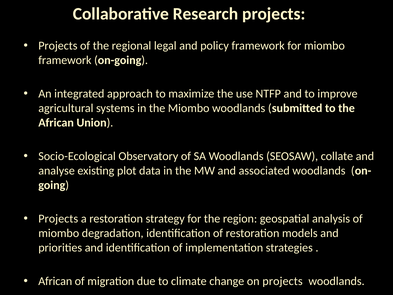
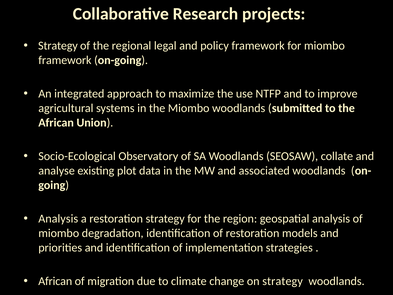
Projects: Projects -> Strategy (58, 46)
Projects: Projects -> Analysis (58, 219)
on projects: projects -> strategy (283, 281)
